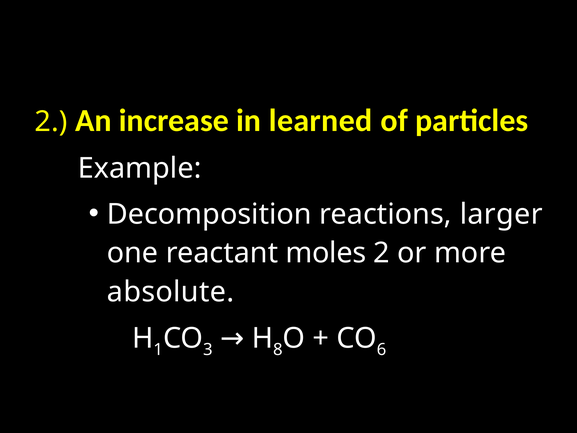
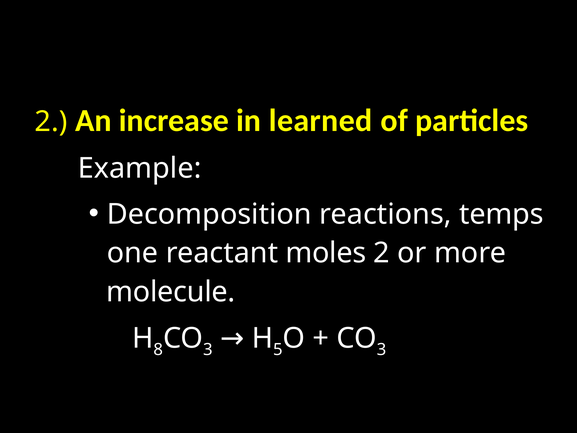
larger: larger -> temps (501, 214)
absolute: absolute -> molecule (171, 292)
8: 8 -> 5 (278, 349)
6: 6 -> 3 (382, 349)
1: 1 -> 8 (158, 349)
